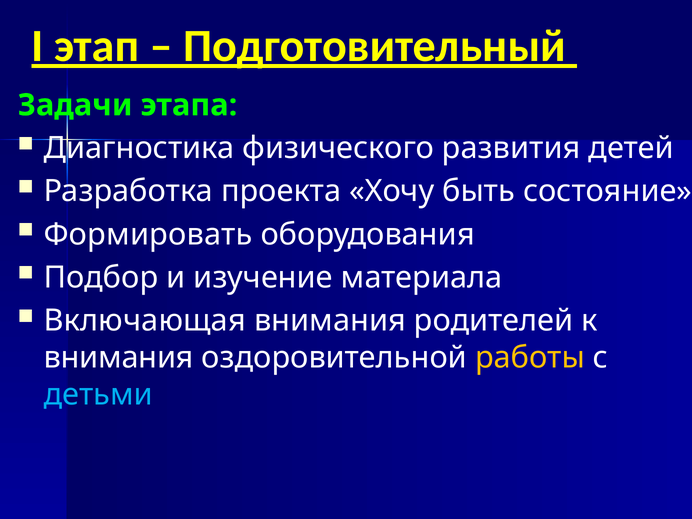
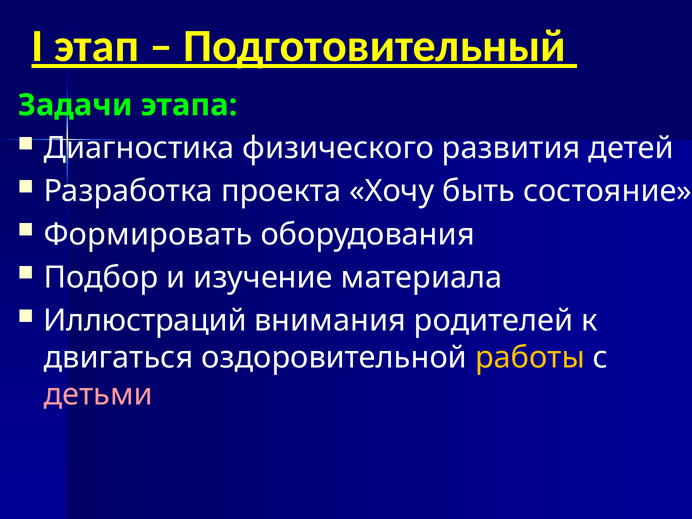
Включающая: Включающая -> Иллюстраций (145, 321)
внимания: внимания -> двигаться (119, 357)
детьми colour: light blue -> pink (98, 394)
